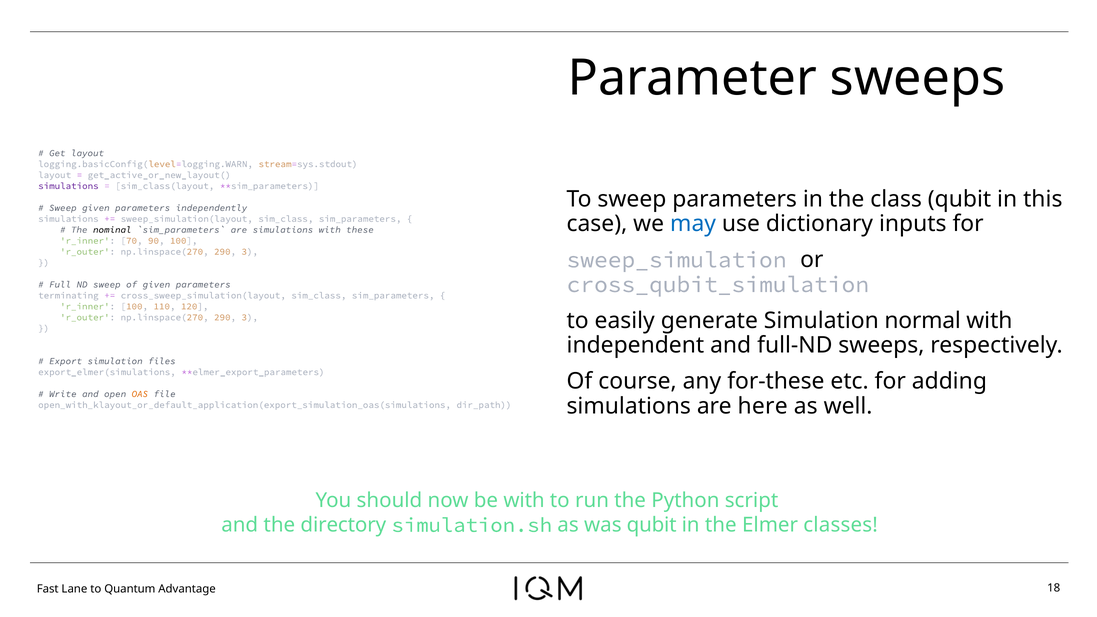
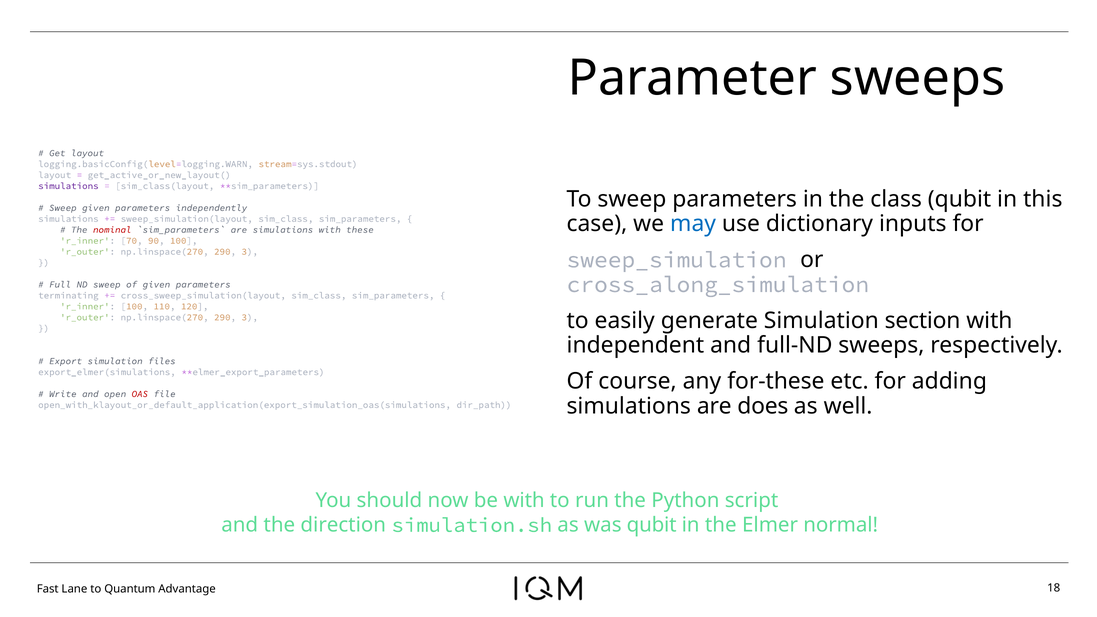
nominal colour: black -> red (112, 230)
cross_qubit_simulation: cross_qubit_simulation -> cross_along_simulation (718, 284)
normal: normal -> section (923, 321)
OAS colour: orange -> red (140, 394)
here: here -> does (763, 406)
directory: directory -> direction (343, 525)
classes: classes -> normal (841, 525)
